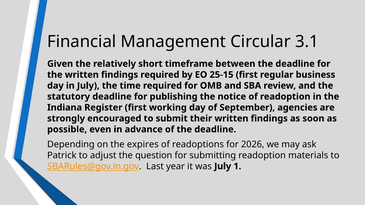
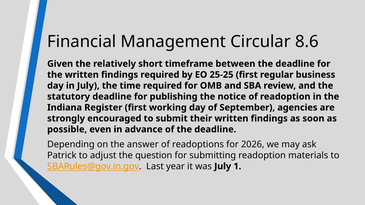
3.1: 3.1 -> 8.6 (307, 42)
25-15: 25-15 -> 25-25 (221, 75)
expires: expires -> answer (143, 145)
